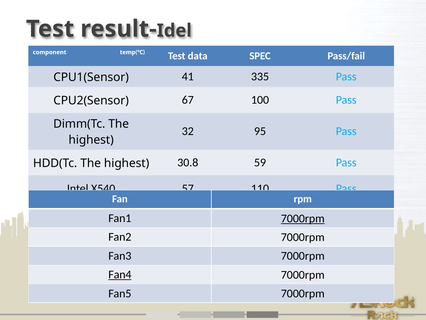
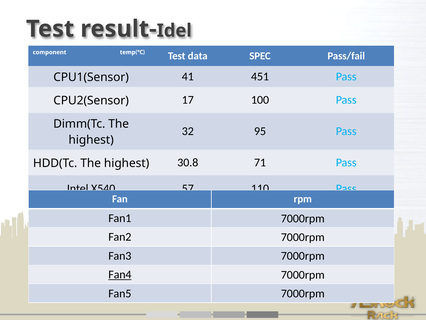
335: 335 -> 451 (260, 77)
67: 67 -> 17 (188, 100)
59: 59 -> 71 (260, 162)
7000rpm underline: present -> none (303, 218)
